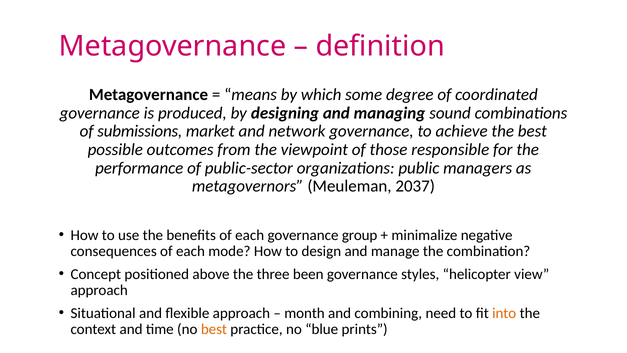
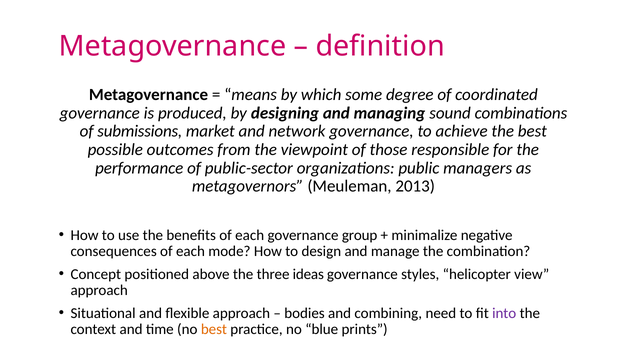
2037: 2037 -> 2013 (415, 186)
been: been -> ideas (308, 274)
month: month -> bodies (305, 313)
into colour: orange -> purple (504, 313)
